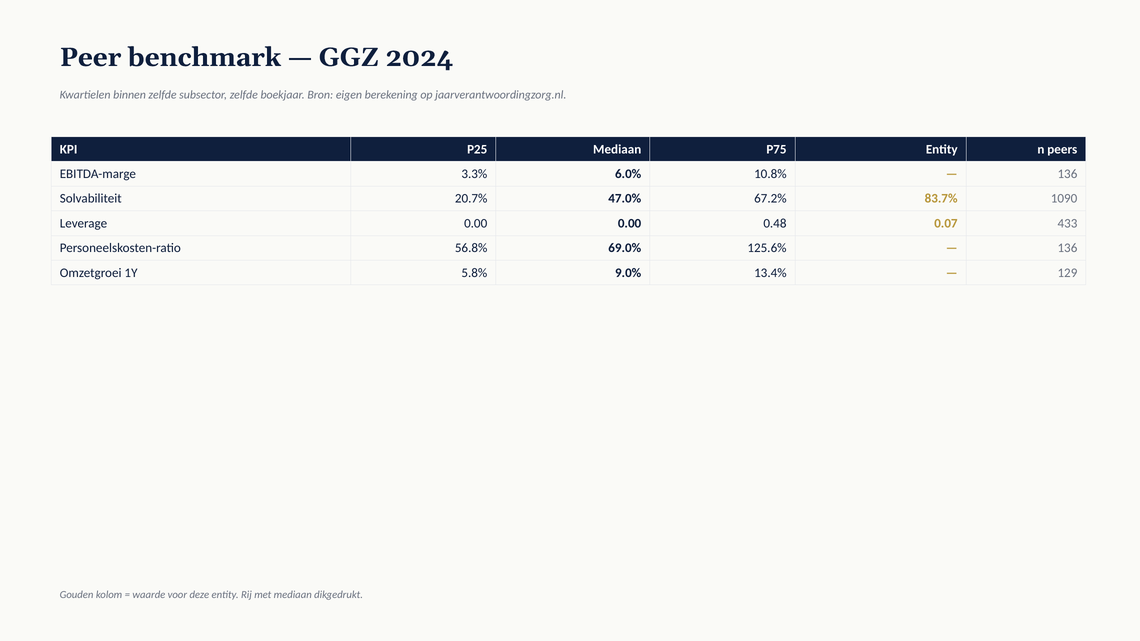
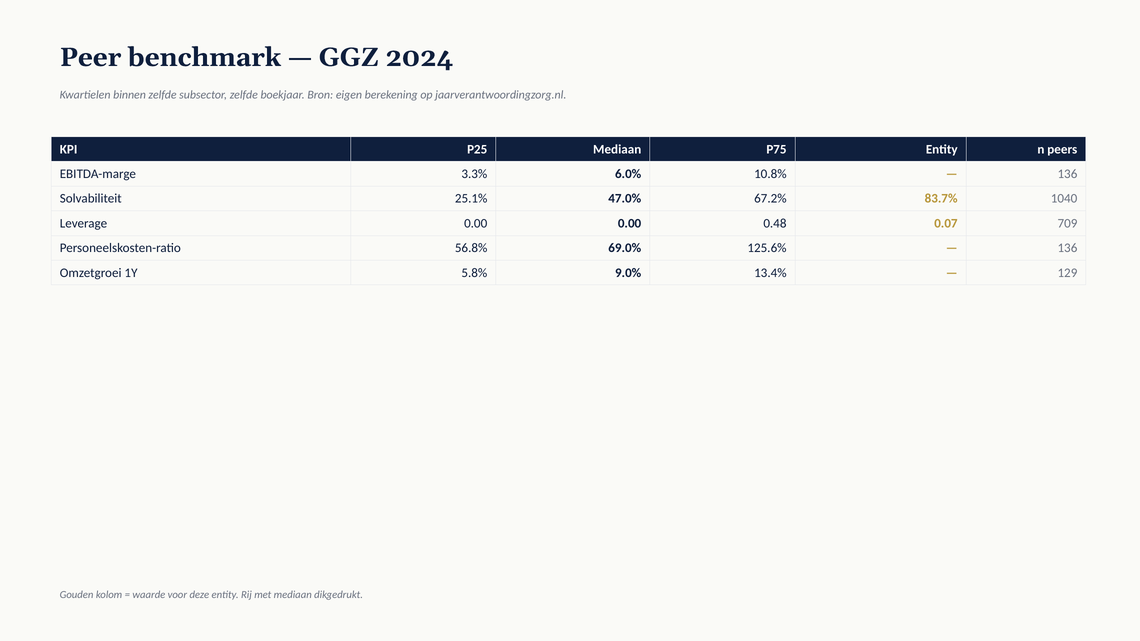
20.7%: 20.7% -> 25.1% (471, 199)
1090: 1090 -> 1040 (1064, 199)
433: 433 -> 709 (1067, 223)
